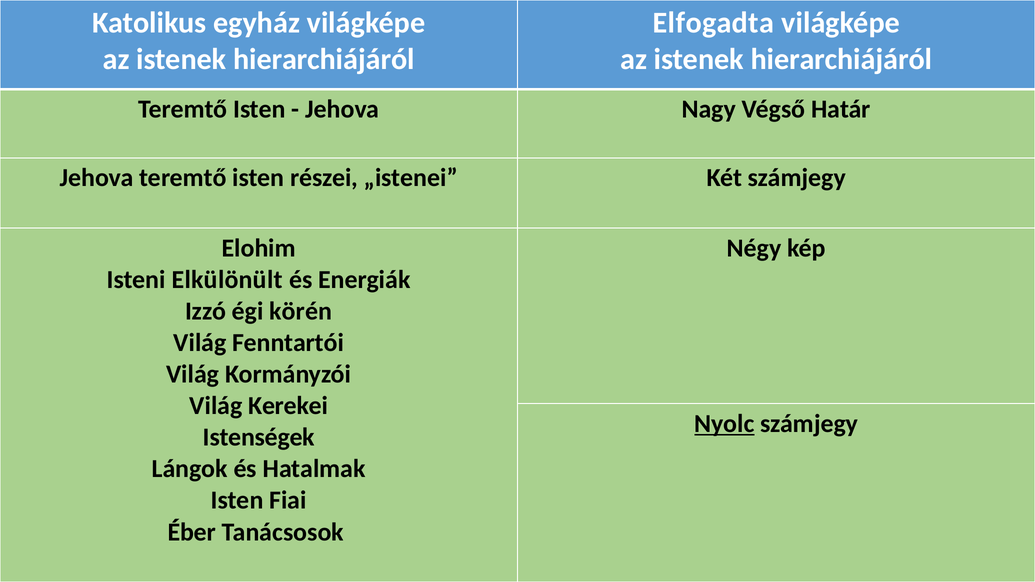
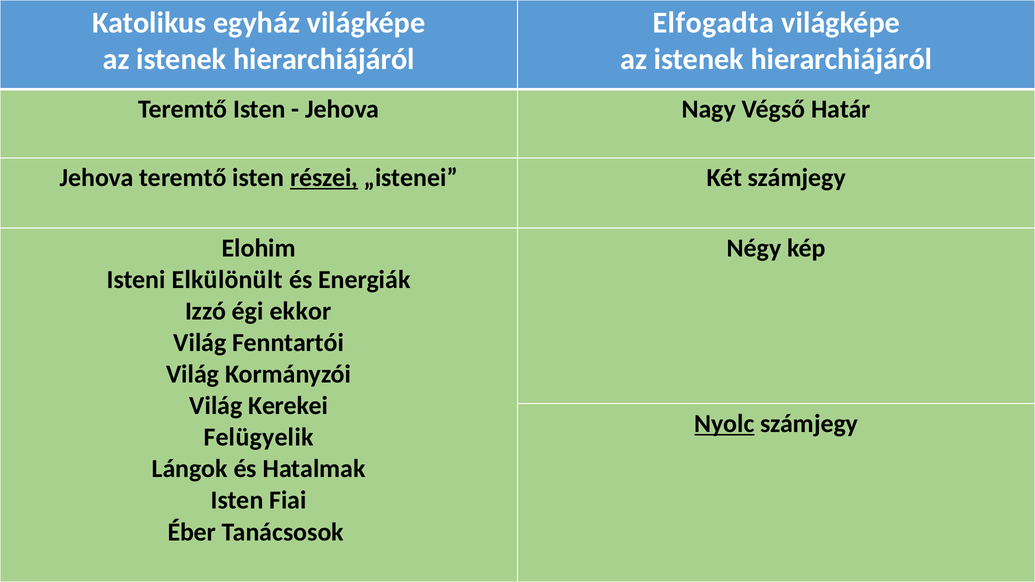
részei underline: none -> present (324, 178)
körén: körén -> ekkor (301, 311)
Istenségek: Istenségek -> Felügyelik (259, 437)
